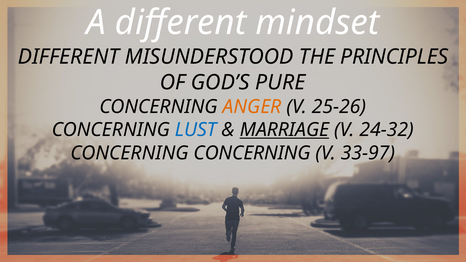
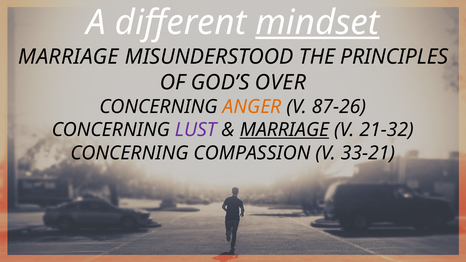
mindset underline: none -> present (317, 23)
DIFFERENT: DIFFERENT -> MARRIAGE (68, 57)
PURE: PURE -> OVER (280, 82)
25-26: 25-26 -> 87-26 (339, 107)
LUST colour: blue -> purple (196, 130)
24-32: 24-32 -> 21-32 (387, 130)
CONCERNING CONCERNING: CONCERNING -> COMPASSION (252, 153)
33-97: 33-97 -> 33-21 (368, 153)
